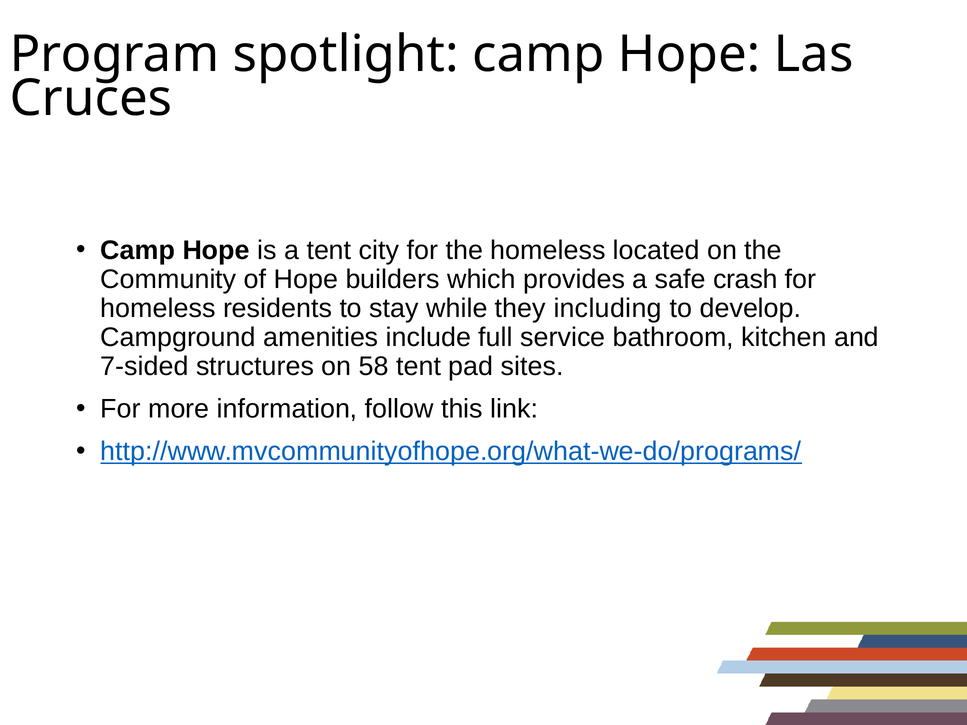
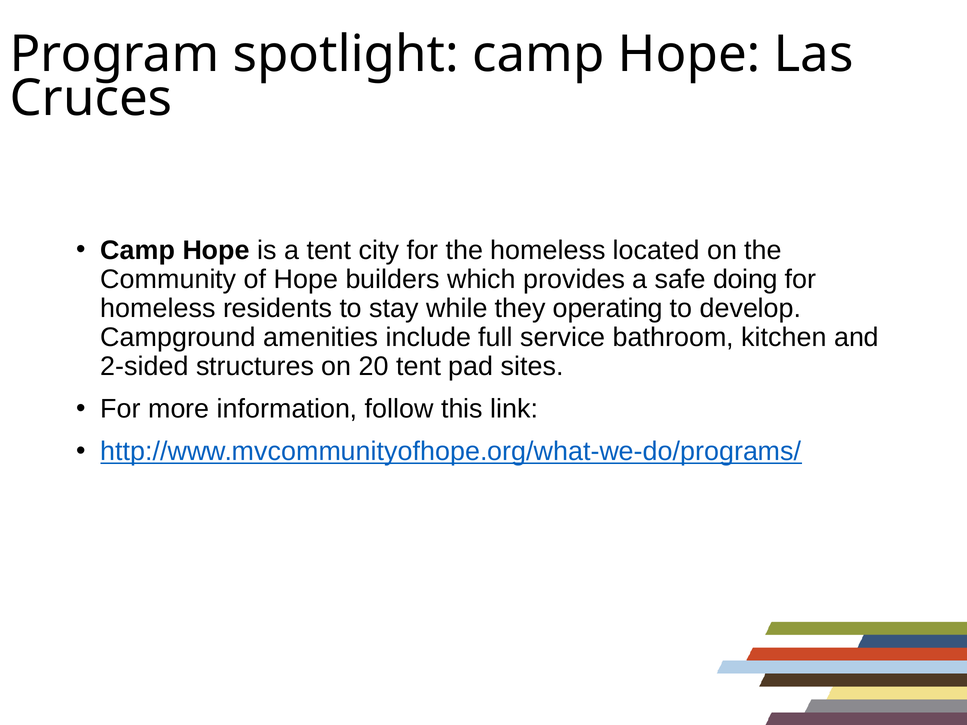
crash: crash -> doing (745, 279)
including: including -> operating (608, 308)
7-sided: 7-sided -> 2-sided (144, 366)
58: 58 -> 20 (374, 366)
